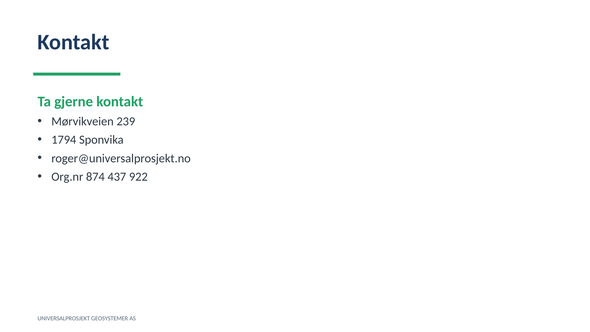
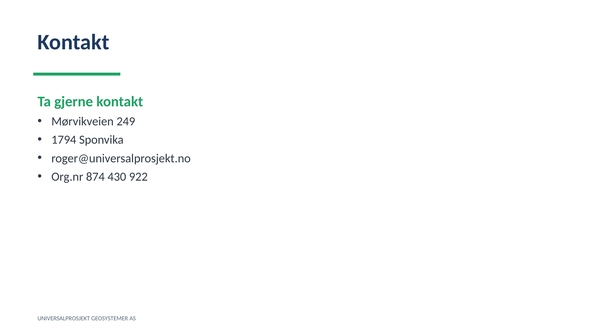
239: 239 -> 249 (126, 121)
437: 437 -> 430 (117, 177)
